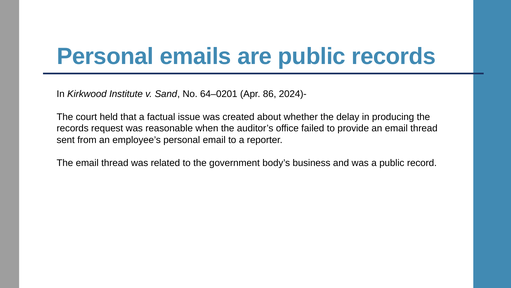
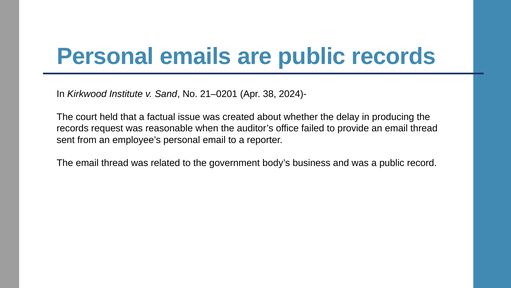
64–0201: 64–0201 -> 21–0201 (219, 94)
86: 86 -> 38 (270, 94)
